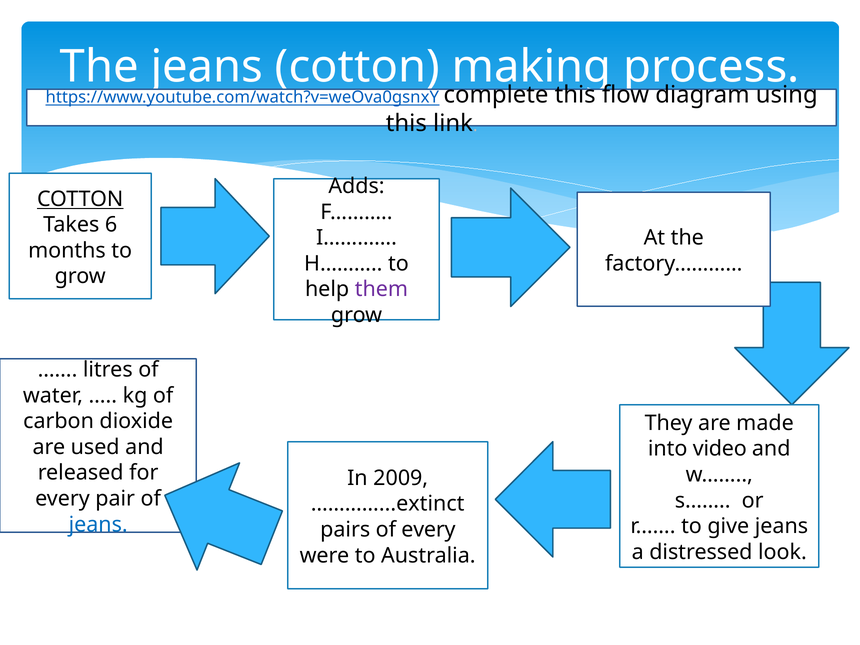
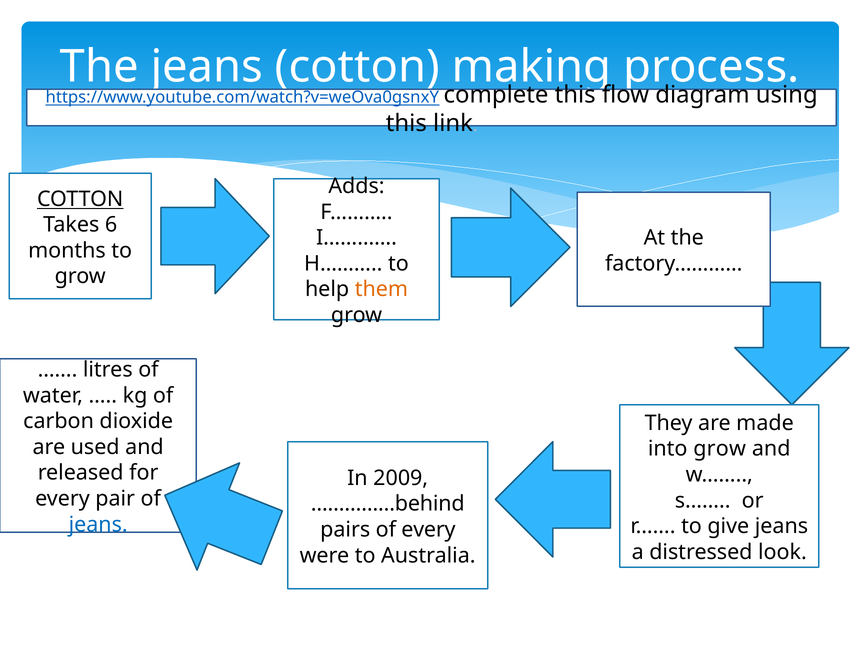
them colour: purple -> orange (381, 289)
into video: video -> grow (720, 449)
…………...extinct: …………...extinct -> …………...behind (388, 504)
